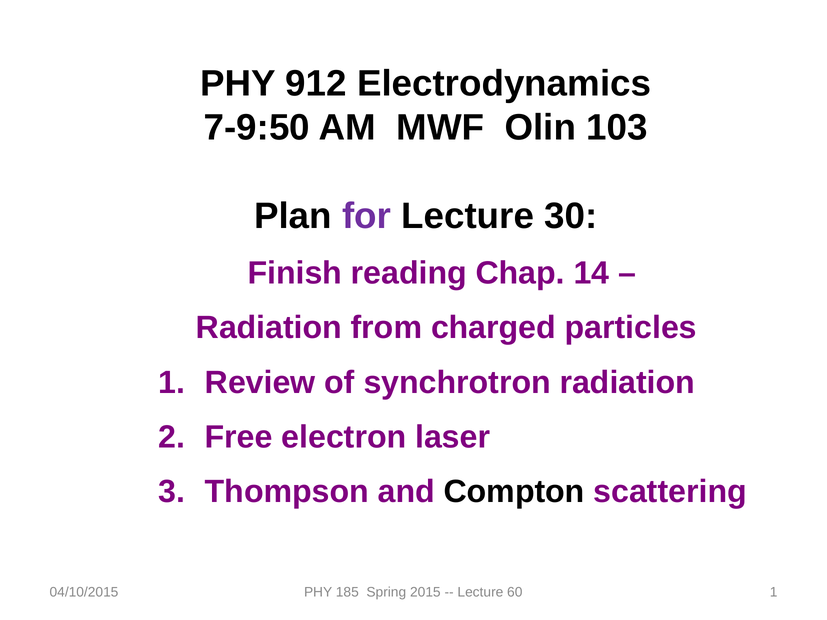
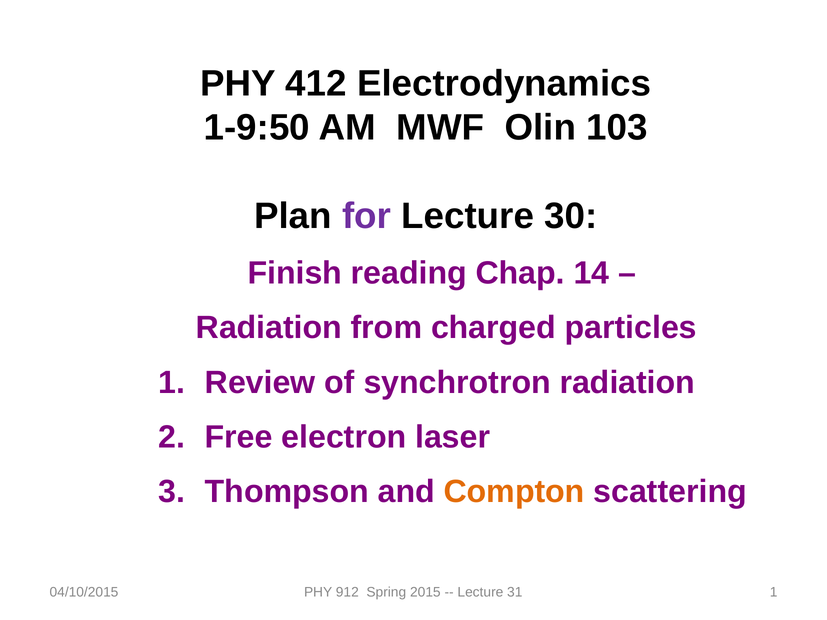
912: 912 -> 412 (316, 84)
7-9:50: 7-9:50 -> 1-9:50 (257, 128)
Compton colour: black -> orange (514, 492)
185: 185 -> 912 (347, 592)
60: 60 -> 31 (515, 592)
